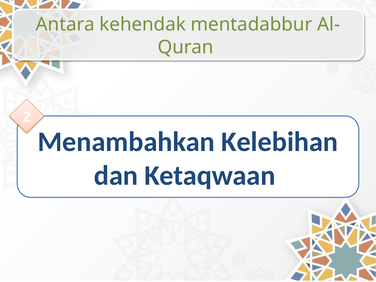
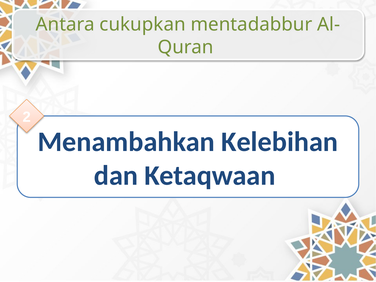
kehendak: kehendak -> cukupkan (143, 24)
